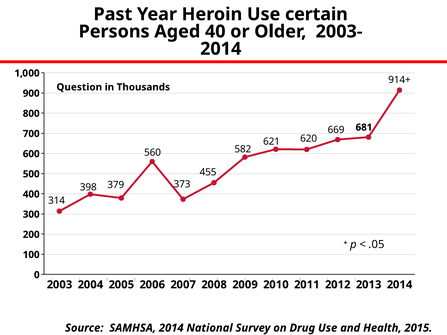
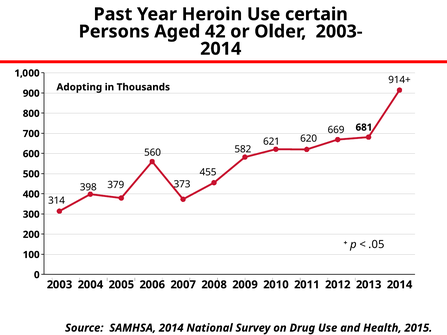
40: 40 -> 42 (215, 32)
Question: Question -> Adopting (79, 87)
